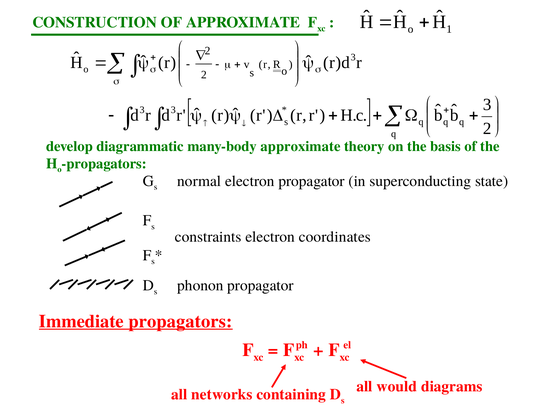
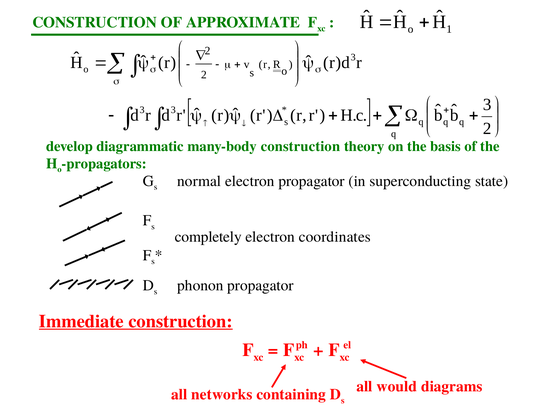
many-body approximate: approximate -> construction (300, 146)
constraints: constraints -> completely (208, 237)
Immediate propagators: propagators -> construction (180, 321)
